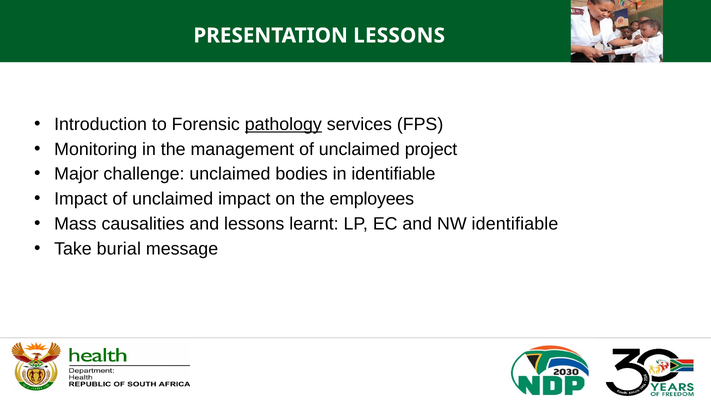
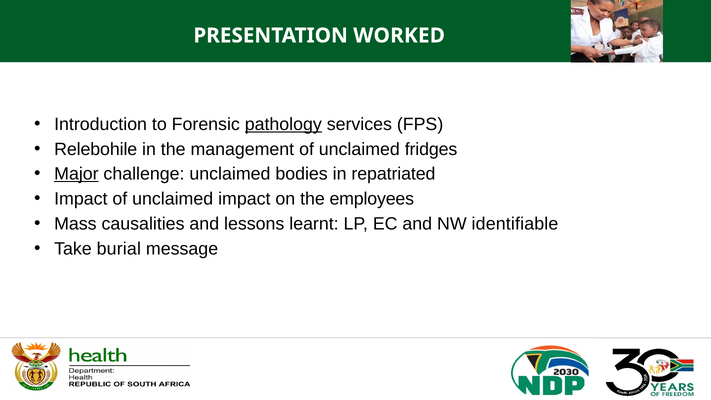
PRESENTATION LESSONS: LESSONS -> WORKED (399, 36)
Monitoring: Monitoring -> Relebohile (96, 149)
project: project -> fridges (431, 149)
Major underline: none -> present (76, 174)
in identifiable: identifiable -> repatriated (393, 174)
